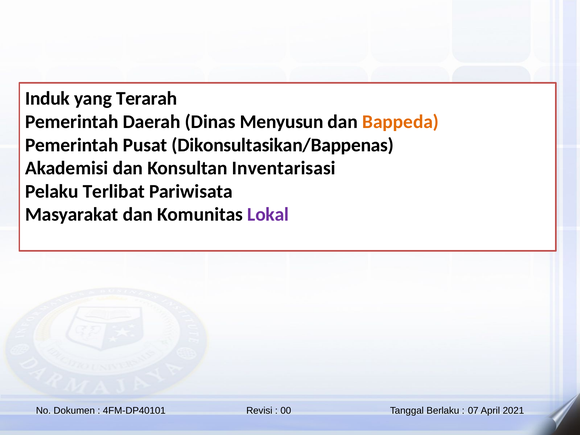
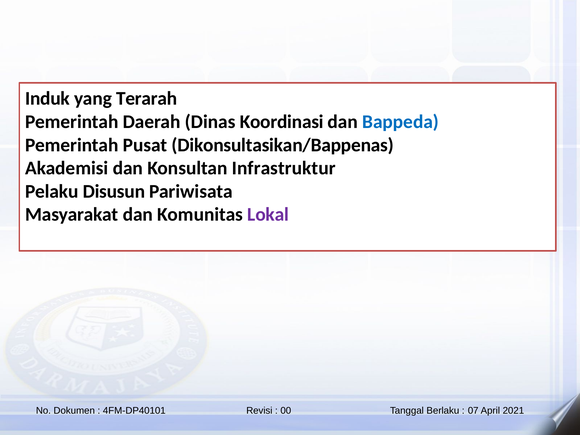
Menyusun: Menyusun -> Koordinasi (282, 122)
Bappeda colour: orange -> blue (401, 122)
Inventarisasi: Inventarisasi -> Infrastruktur (284, 168)
Terlibat: Terlibat -> Disusun (114, 191)
